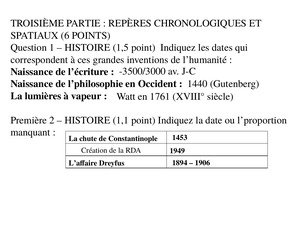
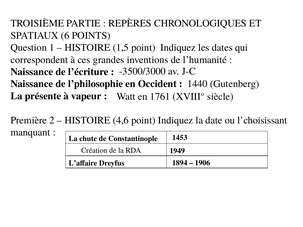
lumières: lumières -> présente (43, 96)
1,1: 1,1 -> 4,6 (121, 120)
l’proportion: l’proportion -> l’choisissant (262, 120)
